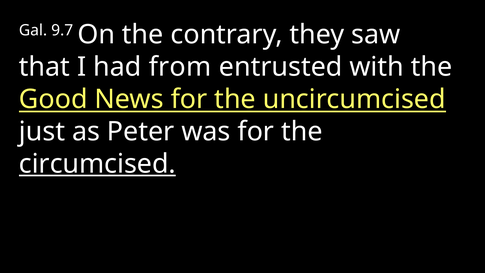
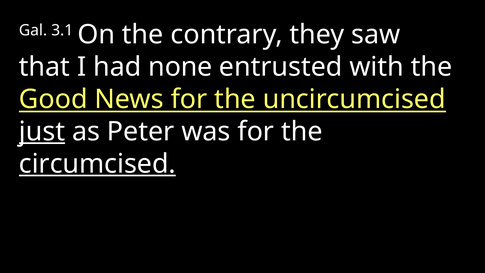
9.7: 9.7 -> 3.1 (62, 30)
from: from -> none (180, 67)
just underline: none -> present (42, 131)
